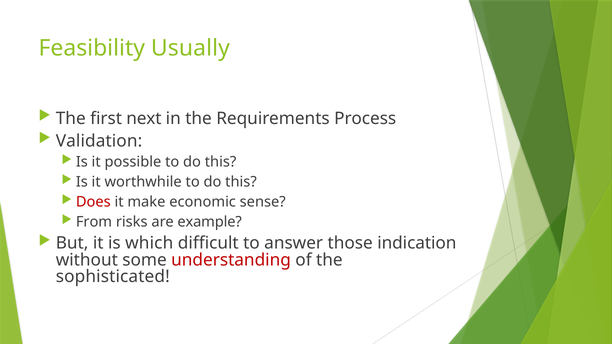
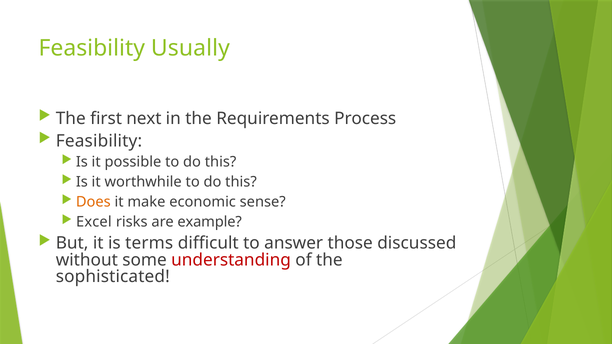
Validation: Validation -> Feasibility (99, 141)
Does colour: red -> orange (93, 202)
From: From -> Excel (94, 222)
which: which -> terms (149, 243)
indication: indication -> discussed (417, 243)
